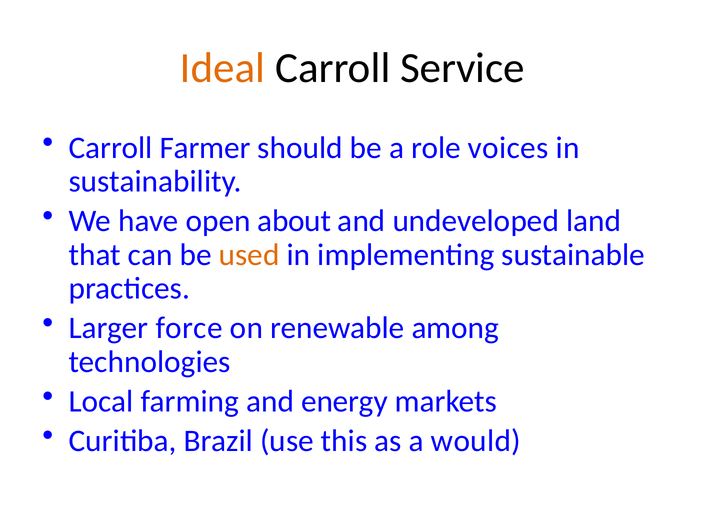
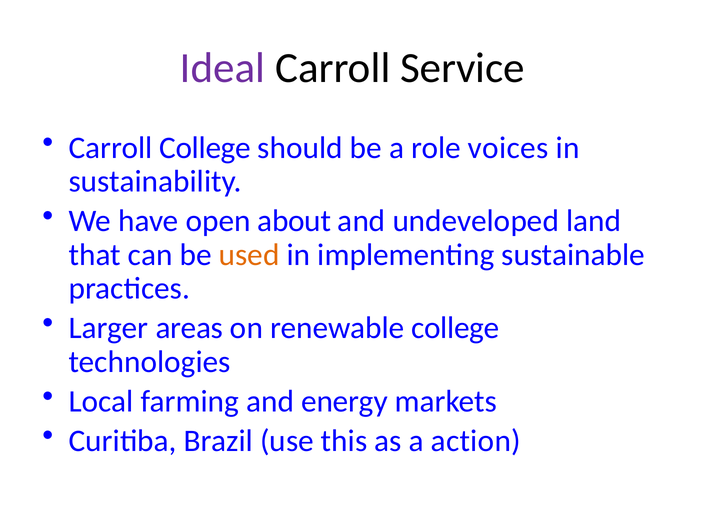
Ideal colour: orange -> purple (223, 68)
Carroll Farmer: Farmer -> College (205, 148)
force: force -> areas (189, 328)
renewable among: among -> college (455, 328)
would: would -> action (476, 441)
